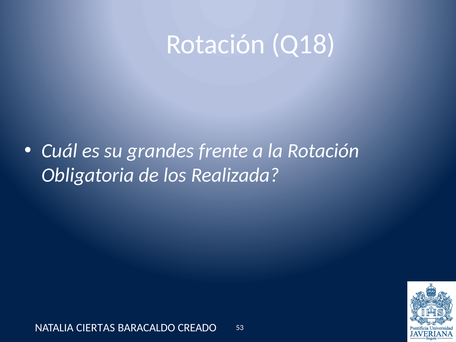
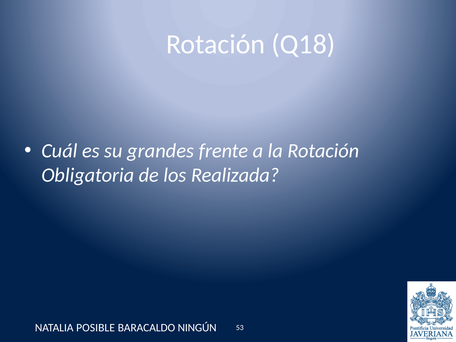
CIERTAS: CIERTAS -> POSIBLE (96, 328)
CREADO: CREADO -> NINGÚN (197, 328)
